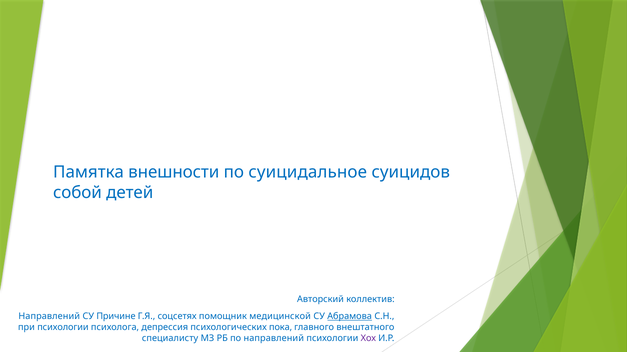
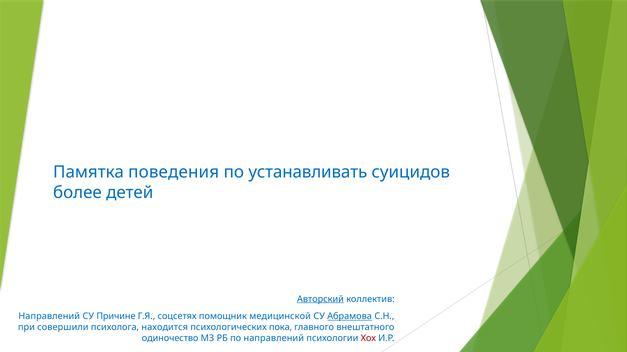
внешности: внешности -> поведения (174, 172)
суицидальное: суицидальное -> устанавливать (308, 172)
собой: собой -> более (77, 193)
Авторский underline: none -> present (320, 300)
при психологии: психологии -> совершили (63, 328)
депрессия: депрессия -> находится (165, 328)
специалисту: специалисту -> одиночество (170, 339)
Хох colour: purple -> red (368, 339)
